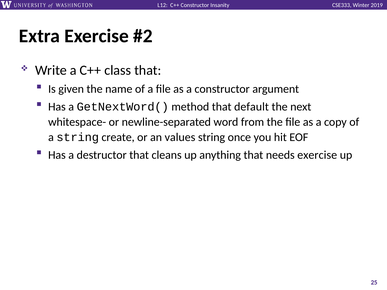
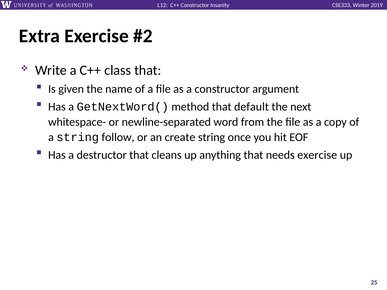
create: create -> follow (118, 137)
values: values -> create (180, 137)
